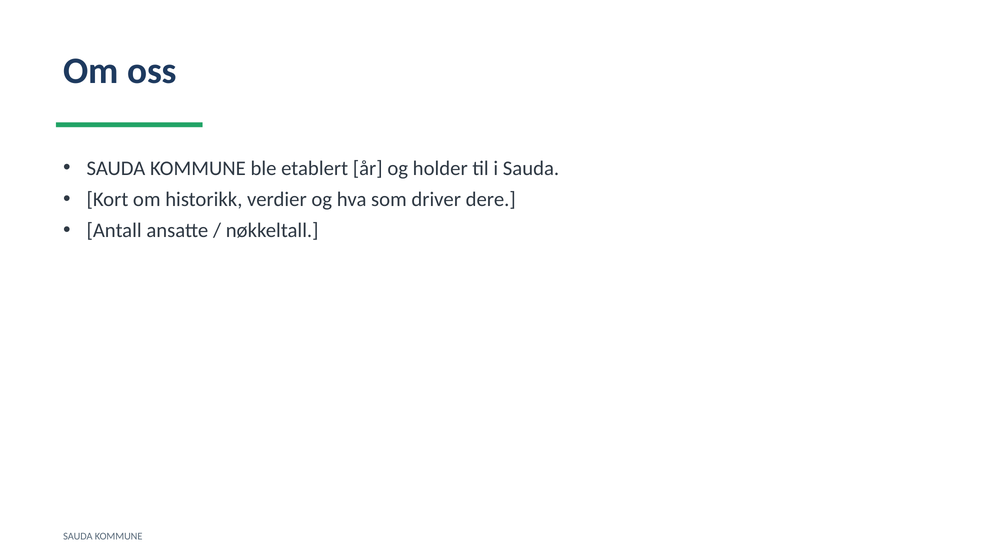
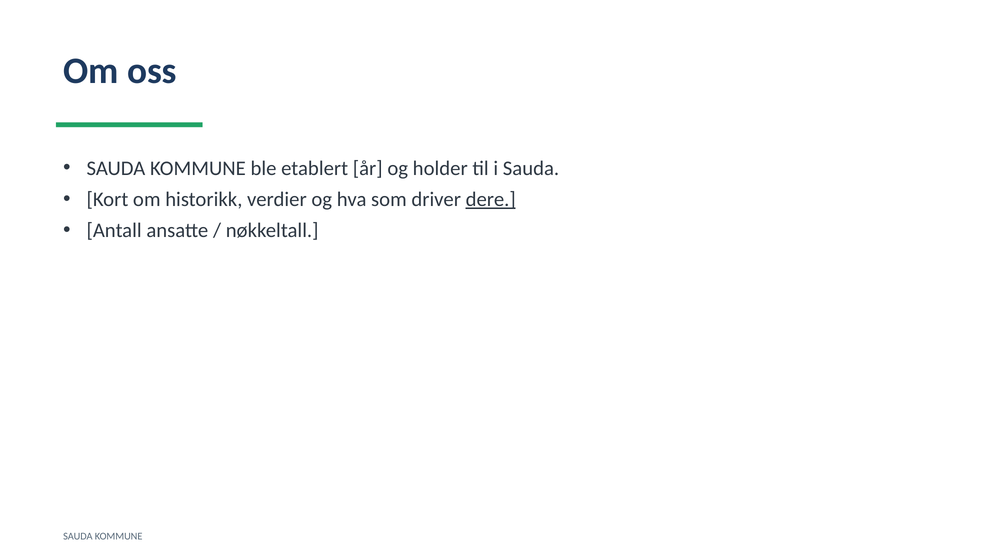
dere underline: none -> present (491, 199)
